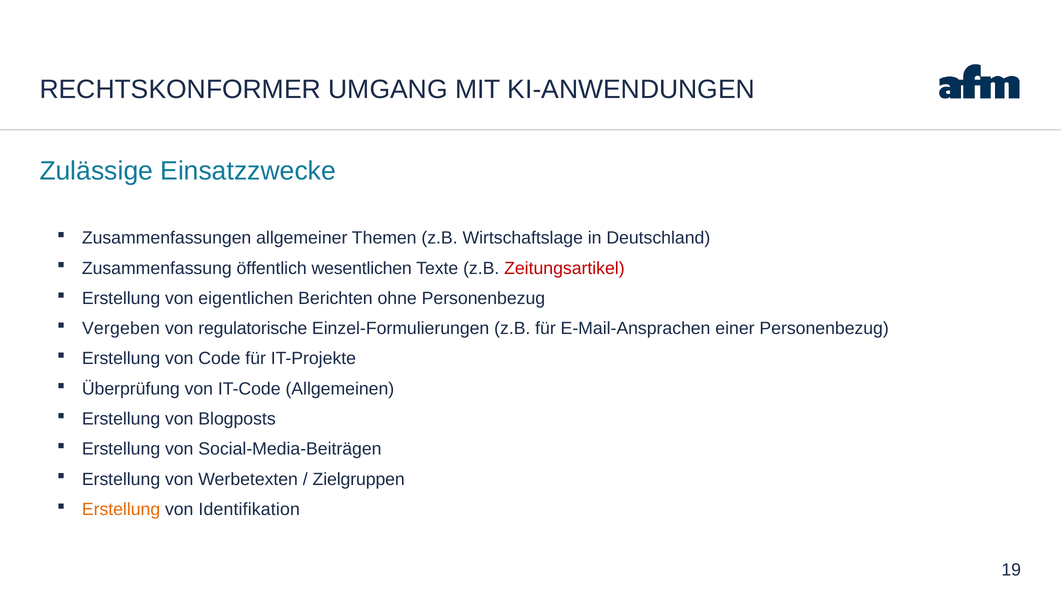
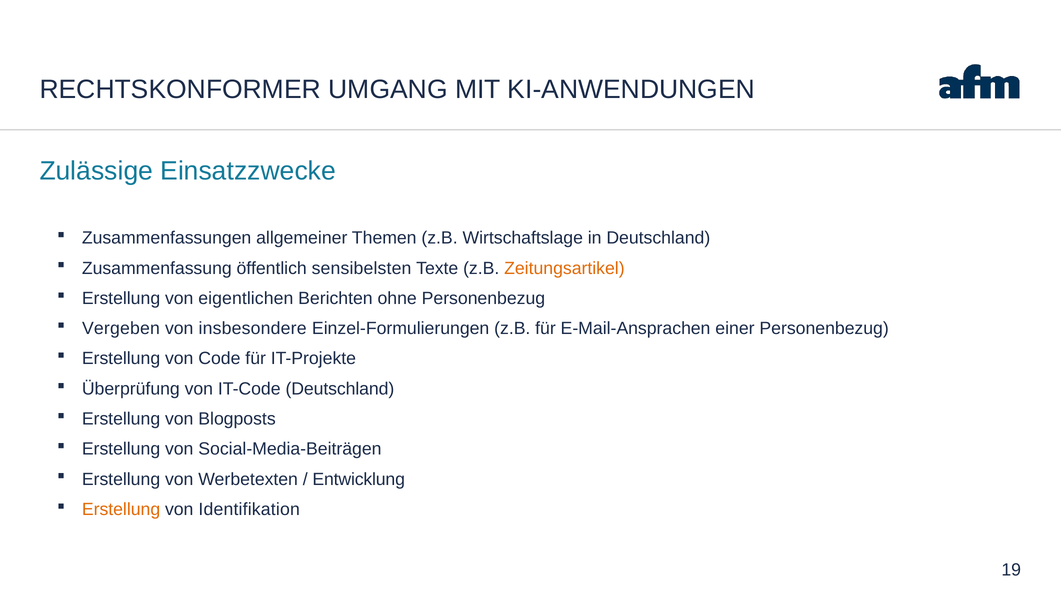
wesentlichen: wesentlichen -> sensibelsten (362, 268)
Zeitungsartikel colour: red -> orange (564, 268)
regulatorische: regulatorische -> insbesondere (253, 328)
IT-Code Allgemeinen: Allgemeinen -> Deutschland (340, 389)
Zielgruppen: Zielgruppen -> Entwicklung (359, 479)
